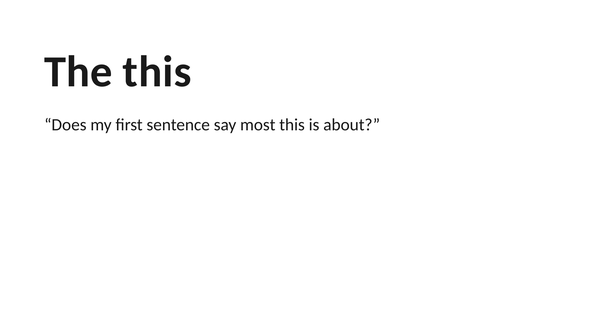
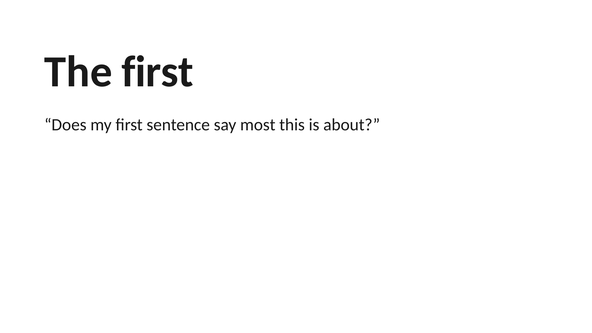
The this: this -> first (158, 72)
